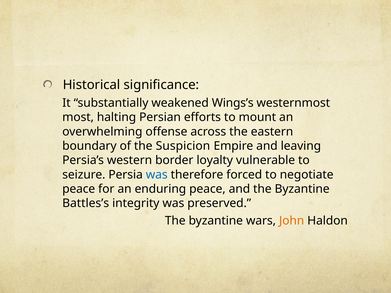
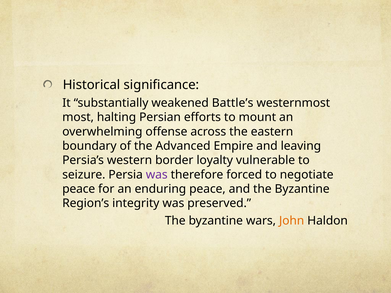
Wings’s: Wings’s -> Battle’s (233, 103)
Suspicion: Suspicion -> Advanced (183, 146)
was colour: blue -> purple (157, 175)
Battles’s: Battles’s -> Region’s (86, 203)
